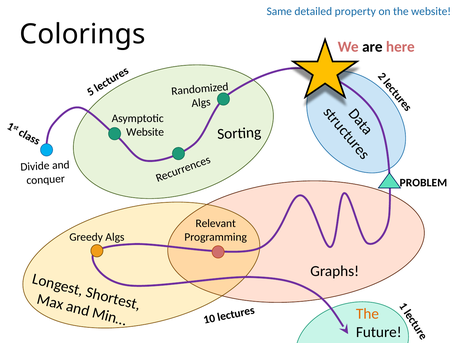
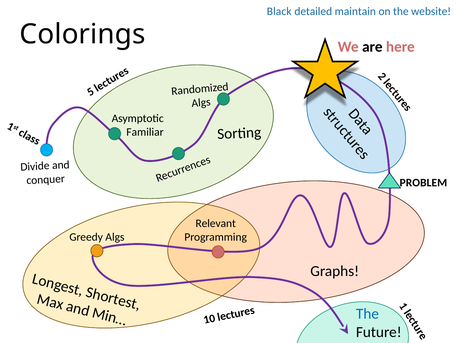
Same: Same -> Black (279, 11)
property: property -> maintain (355, 11)
Website: Website -> Familiar (145, 132)
The colour: orange -> blue (367, 314)
